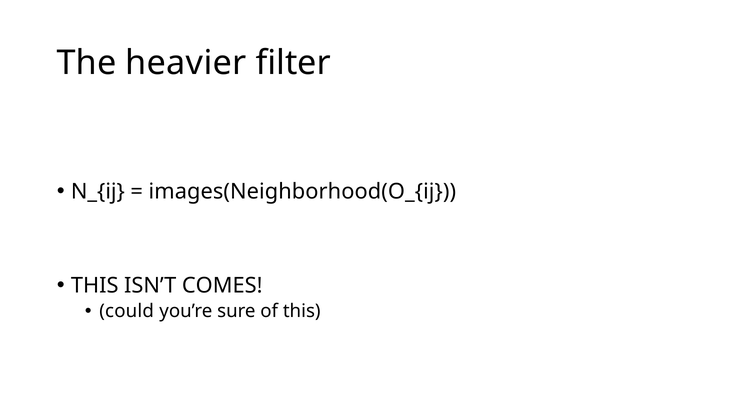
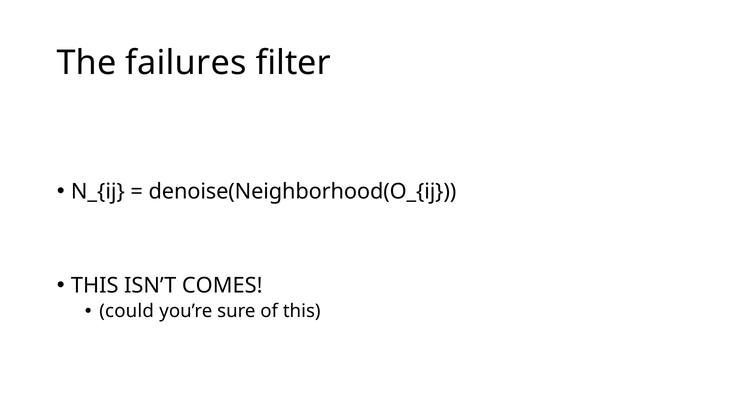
heavier: heavier -> failures (186, 63)
images(Neighborhood(O_{ij: images(Neighborhood(O_{ij -> denoise(Neighborhood(O_{ij (302, 192)
